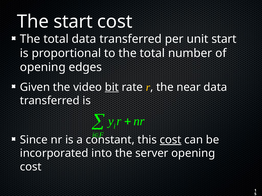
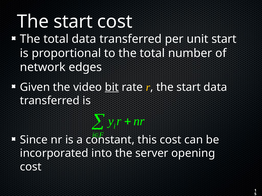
opening: opening -> network (43, 67)
near: near -> start (189, 87)
cost underline: present -> none (171, 140)
